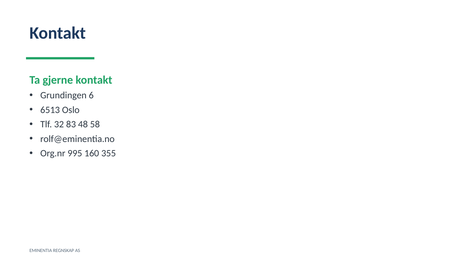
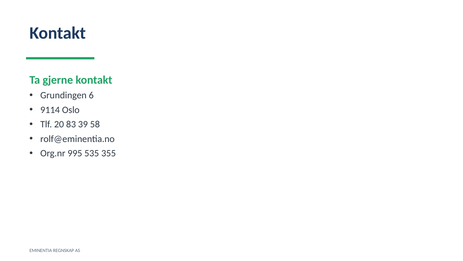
6513: 6513 -> 9114 (50, 110)
32: 32 -> 20 (59, 124)
48: 48 -> 39 (83, 124)
160: 160 -> 535 (92, 153)
